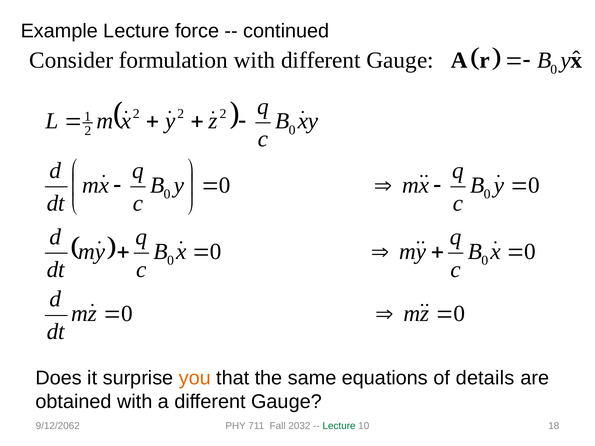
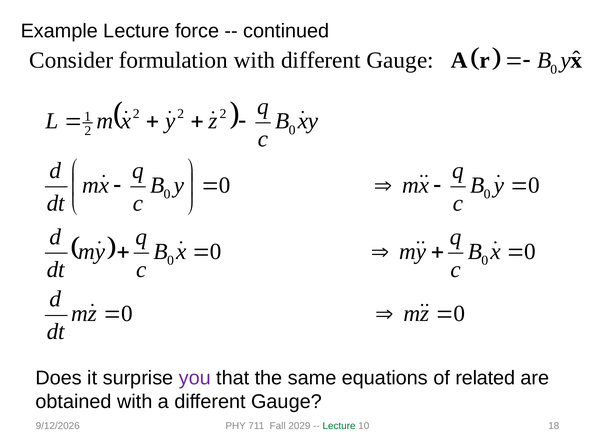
you colour: orange -> purple (195, 378)
details: details -> related (485, 378)
9/12/2062: 9/12/2062 -> 9/12/2026 (58, 426)
2032: 2032 -> 2029 (299, 426)
